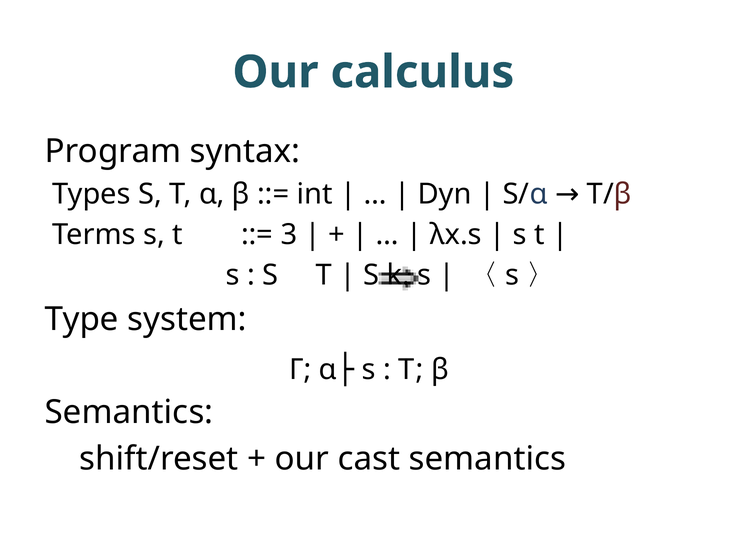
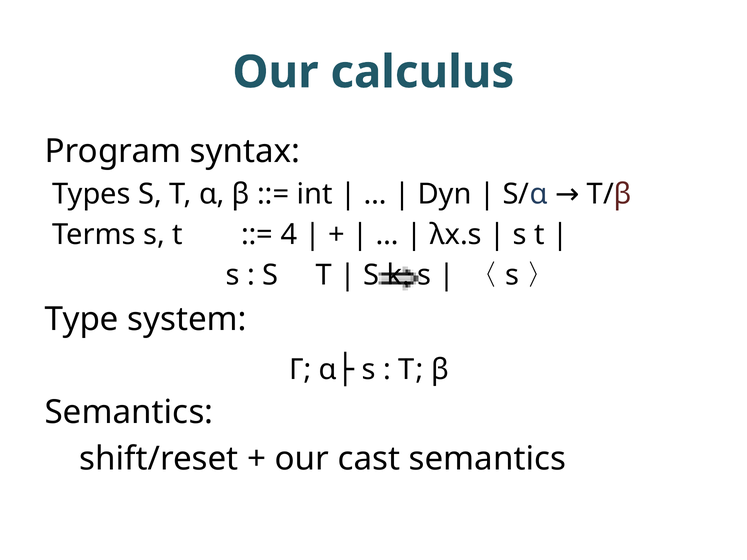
3: 3 -> 4 (289, 235)
